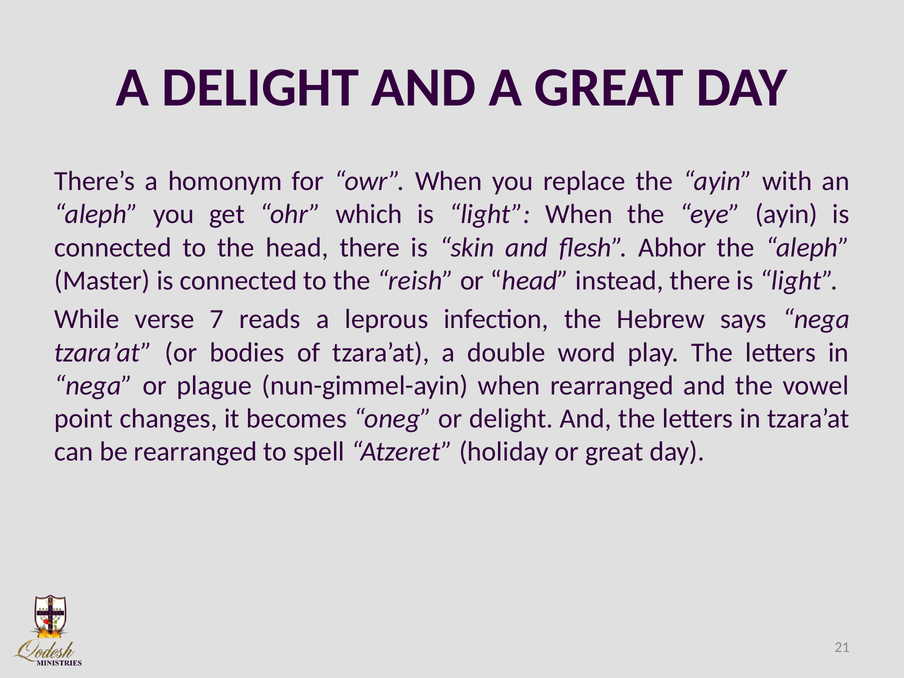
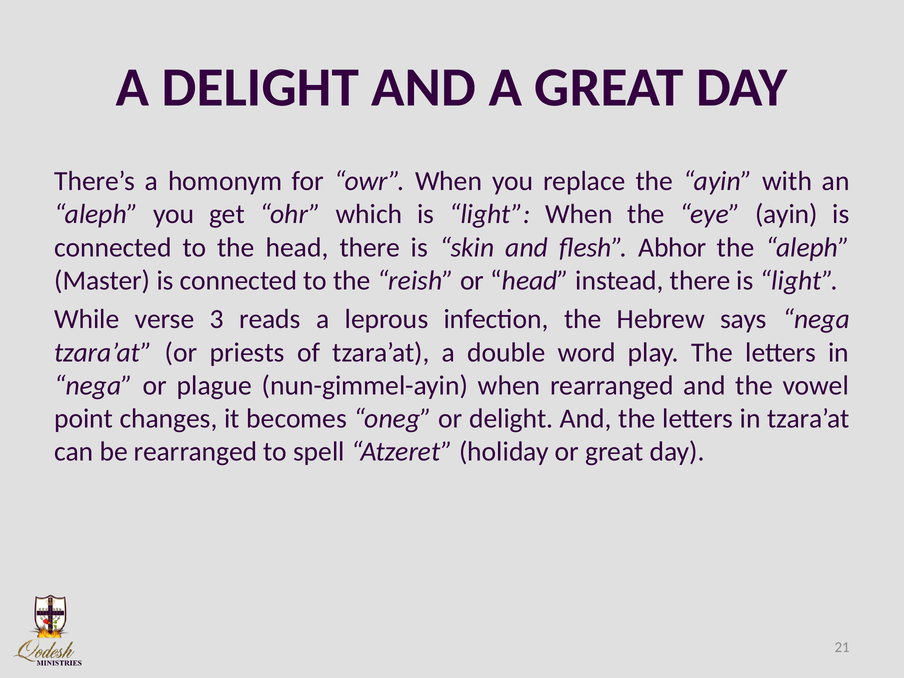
7: 7 -> 3 (217, 319)
bodies: bodies -> priests (247, 352)
